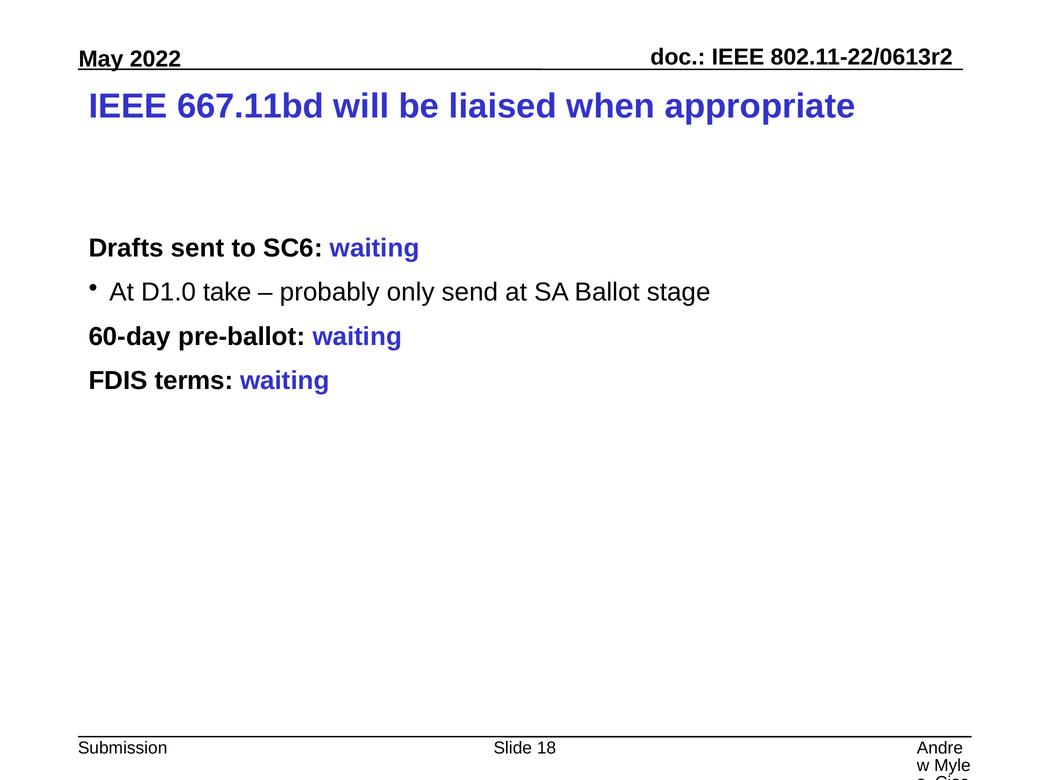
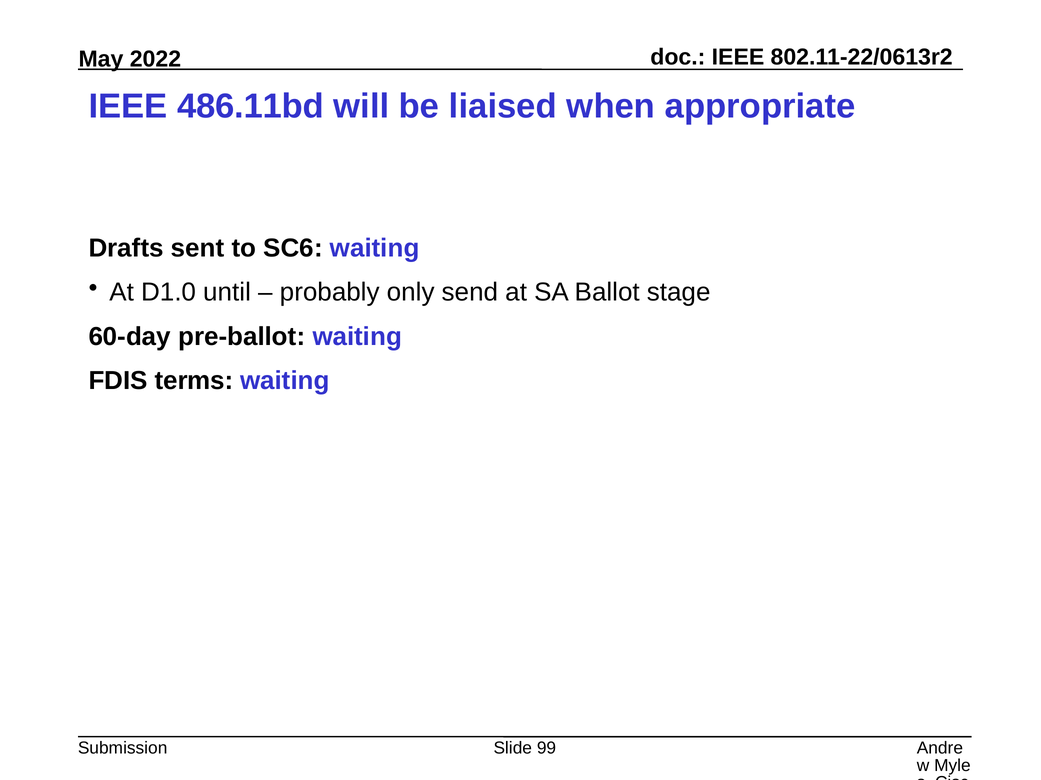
667.11bd: 667.11bd -> 486.11bd (251, 107)
take: take -> until (227, 292)
18: 18 -> 99 (547, 749)
